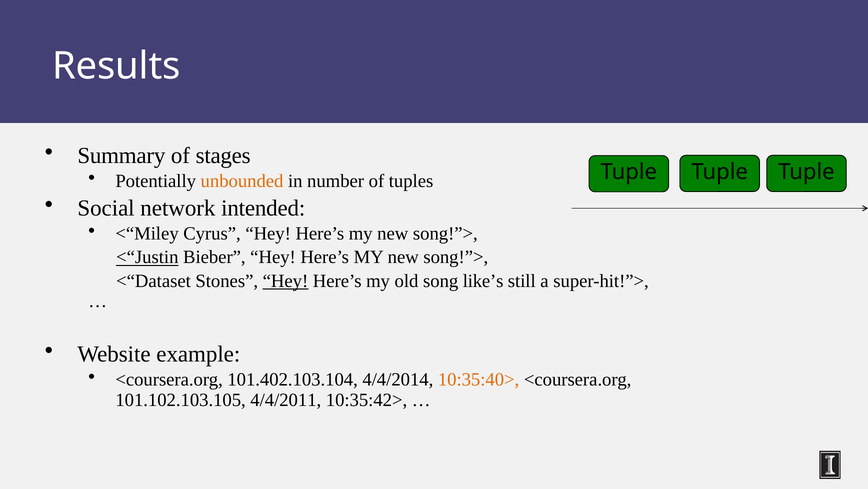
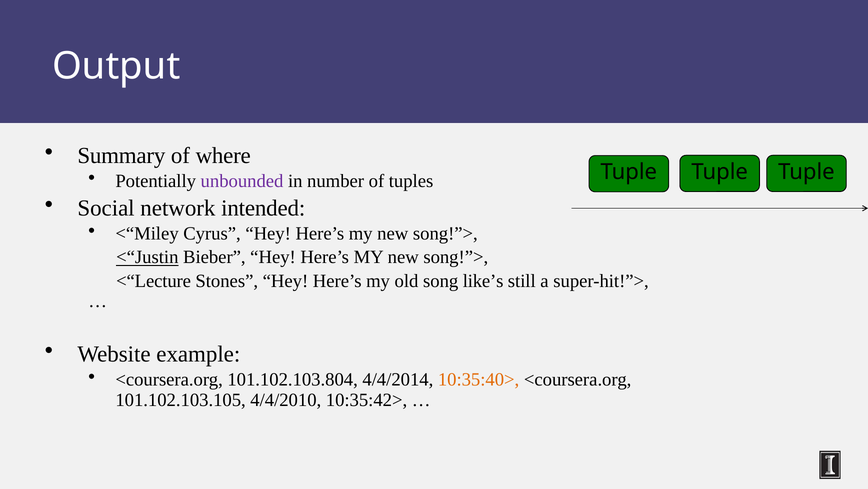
Results: Results -> Output (116, 66)
stages: stages -> where (223, 156)
unbounded colour: orange -> purple (242, 181)
<“Dataset: <“Dataset -> <“Lecture (154, 281)
Hey underline: present -> none (286, 281)
101.402.103.104: 101.402.103.104 -> 101.102.103.804 (293, 380)
4/4/2011: 4/4/2011 -> 4/4/2010 (286, 400)
